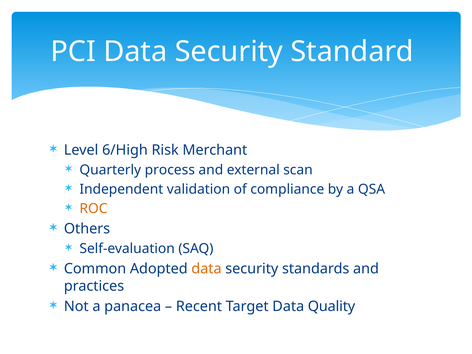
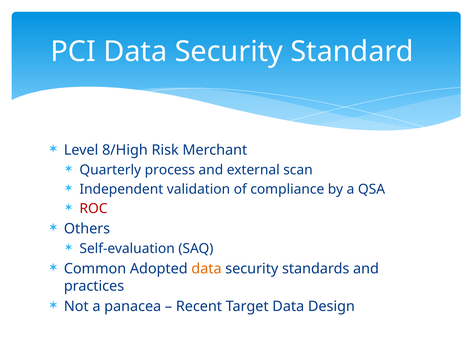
6/High: 6/High -> 8/High (125, 150)
ROC colour: orange -> red (93, 209)
Quality: Quality -> Design (331, 306)
